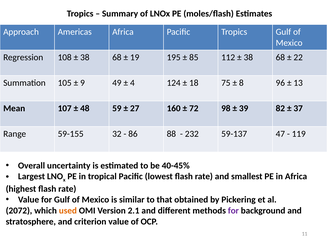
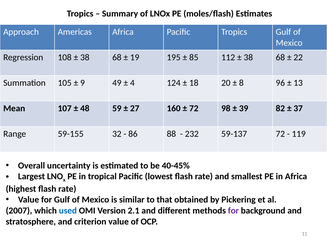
75: 75 -> 20 (226, 83)
59-137 47: 47 -> 72 (280, 134)
2072: 2072 -> 2007 (19, 211)
used colour: orange -> blue (68, 211)
